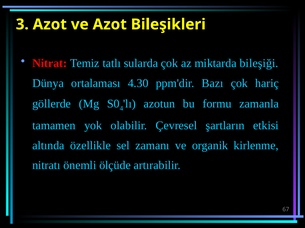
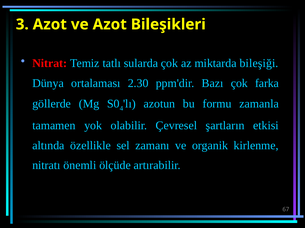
4.30: 4.30 -> 2.30 (138, 83)
hariç: hariç -> farka (267, 83)
